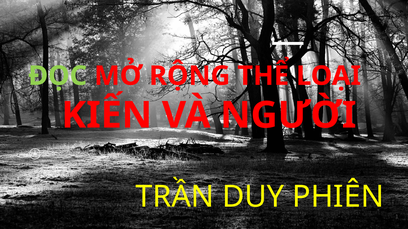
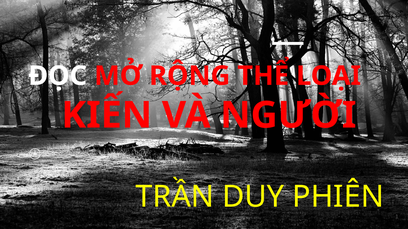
ĐỌC colour: light green -> white (58, 76)
